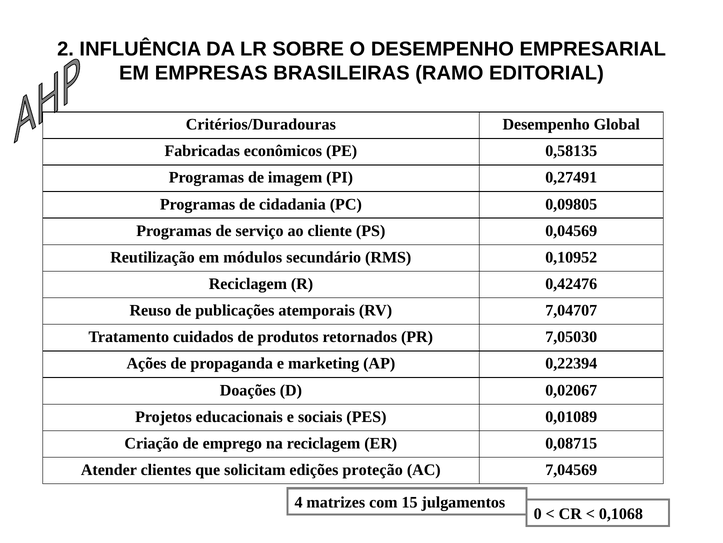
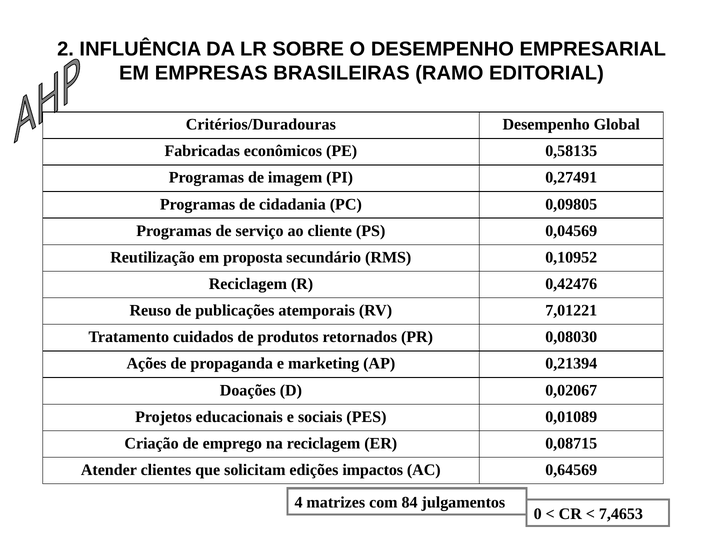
módulos: módulos -> proposta (253, 257)
7,04707: 7,04707 -> 7,01221 (571, 310)
7,05030: 7,05030 -> 0,08030 (571, 337)
0,22394: 0,22394 -> 0,21394 (571, 363)
proteção: proteção -> impactos (373, 469)
7,04569: 7,04569 -> 0,64569 (571, 469)
15: 15 -> 84 (410, 502)
0,1068: 0,1068 -> 7,4653 (621, 513)
